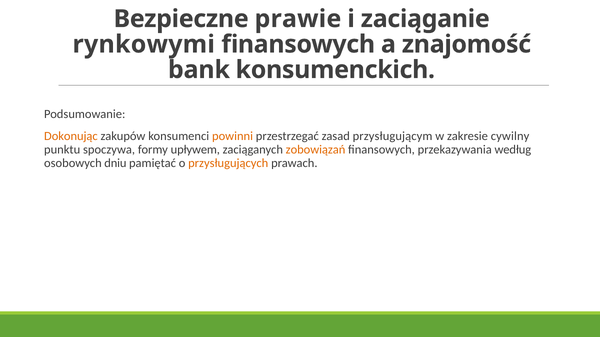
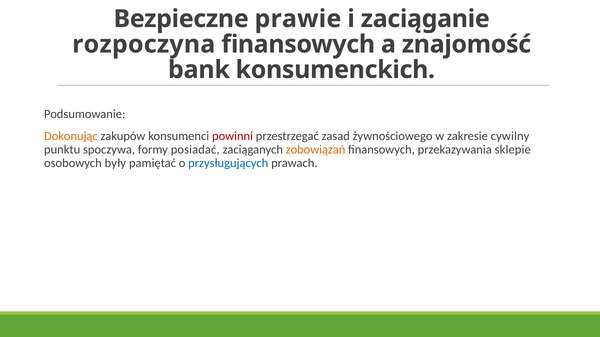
rynkowymi: rynkowymi -> rozpoczyna (144, 44)
powinni colour: orange -> red (233, 136)
przysługującym: przysługującym -> żywnościowego (393, 136)
upływem: upływem -> posiadać (195, 150)
według: według -> sklepie (513, 150)
dniu: dniu -> były (115, 163)
przysługujących colour: orange -> blue (228, 163)
